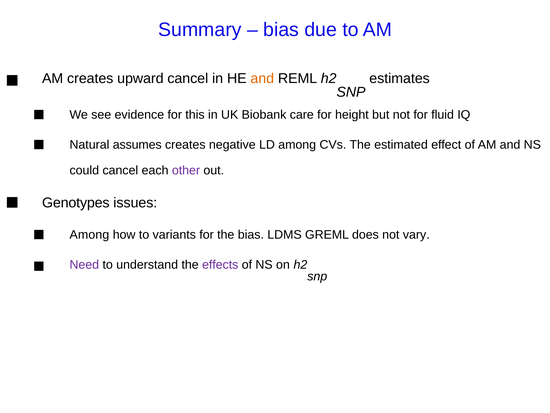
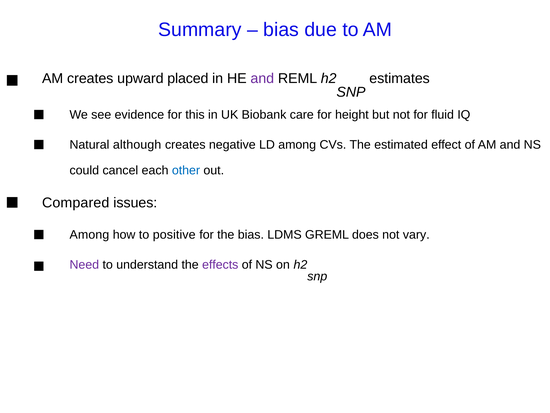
upward cancel: cancel -> placed (188, 79)
and colour: orange -> purple (262, 79)
assumes: assumes -> although (137, 145)
other colour: purple -> blue (186, 170)
Genotypes: Genotypes -> Compared (76, 202)
variants: variants -> positive (174, 235)
